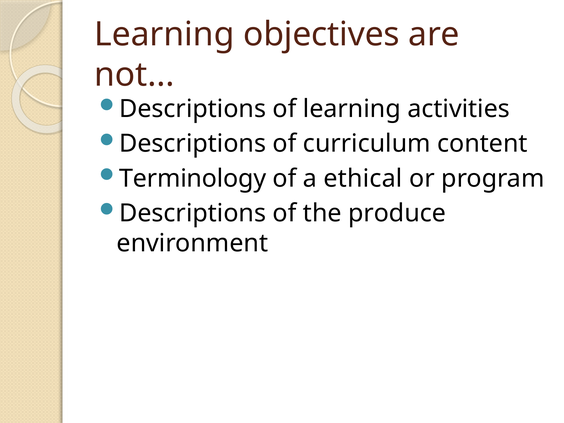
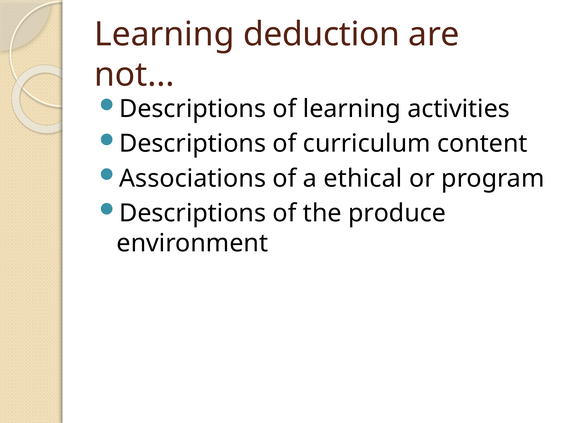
objectives: objectives -> deduction (322, 34)
Terminology: Terminology -> Associations (193, 178)
